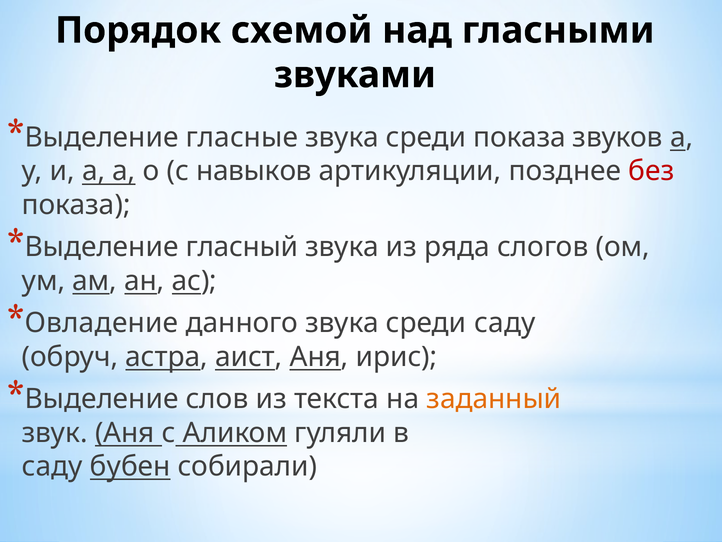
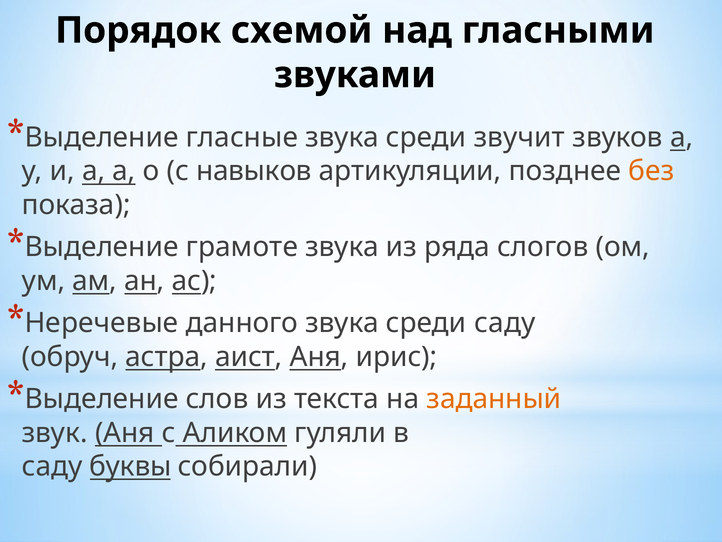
среди показа: показа -> звучит (519, 137)
без colour: red -> orange (651, 171)
гласный: гласный -> грамоте (242, 247)
Овладение: Овладение -> Неречевые (102, 323)
бубен: бубен -> буквы (130, 466)
